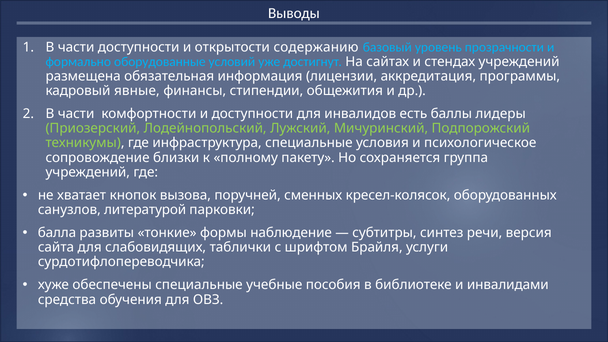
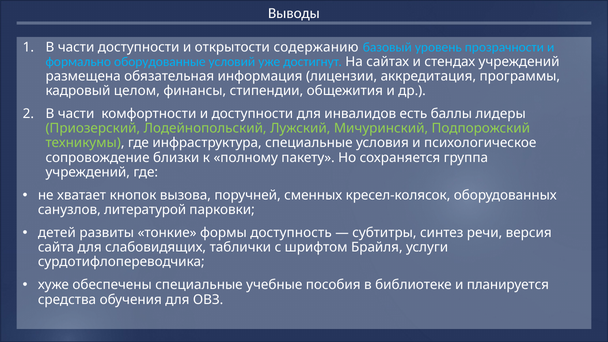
явные: явные -> целом (137, 91)
балла: балла -> детей (57, 233)
наблюдение: наблюдение -> доступность (291, 233)
инвалидами: инвалидами -> планируется (508, 285)
